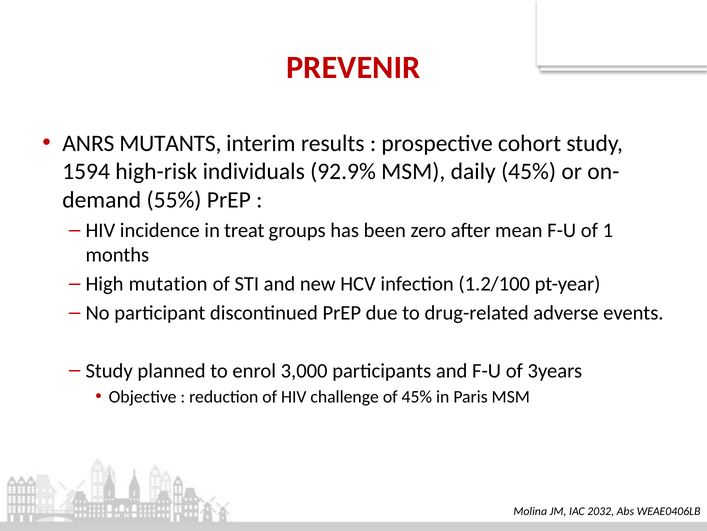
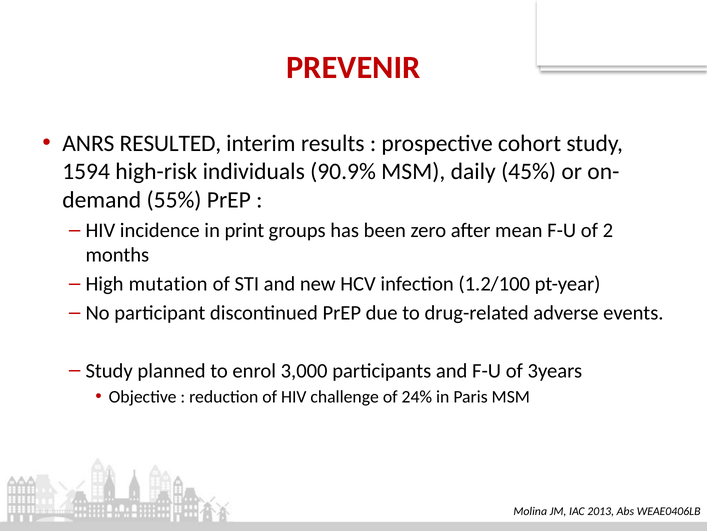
MUTANTS: MUTANTS -> RESULTED (170, 143)
92.9%: 92.9% -> 90.9% (343, 171)
treat: treat -> print (244, 230)
1: 1 -> 2 (608, 230)
of 45%: 45% -> 24% (417, 397)
2032: 2032 -> 2013 (601, 510)
